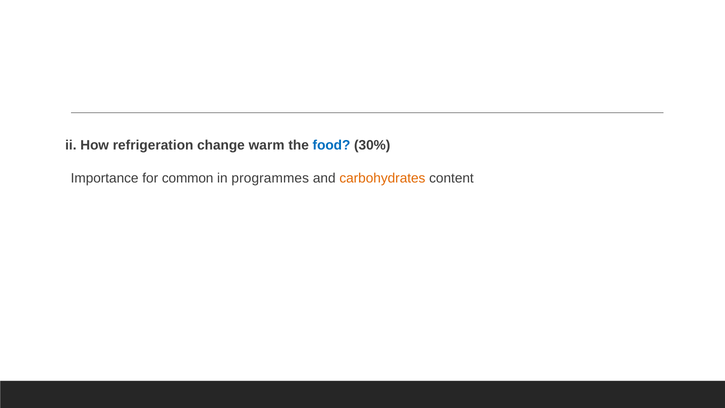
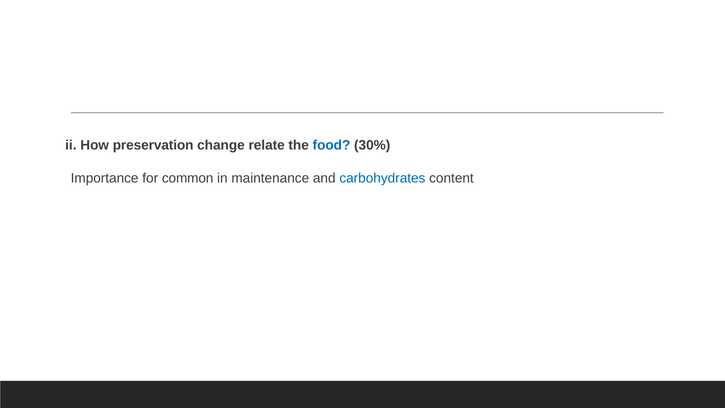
refrigeration: refrigeration -> preservation (153, 145)
warm: warm -> relate (267, 145)
programmes: programmes -> maintenance (270, 178)
carbohydrates colour: orange -> blue (382, 178)
